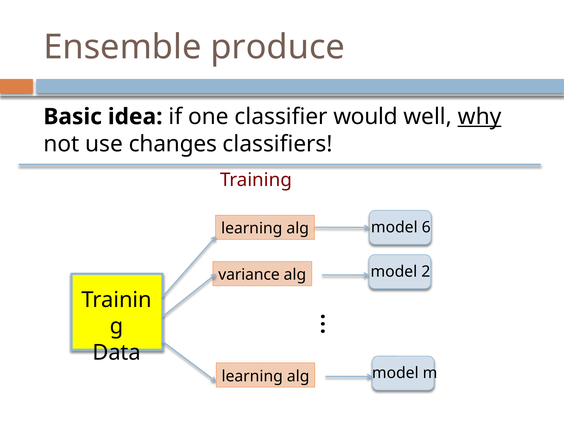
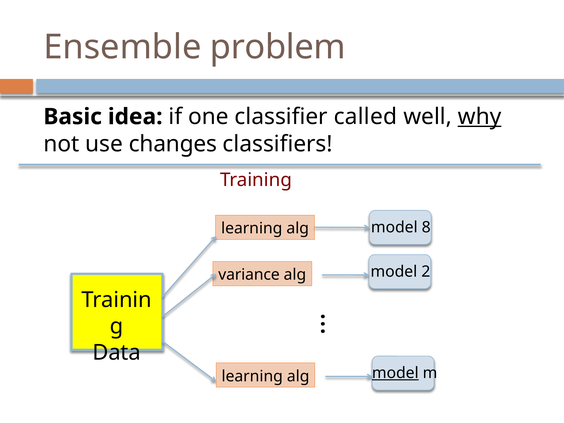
produce: produce -> problem (278, 47)
would: would -> called (365, 117)
6: 6 -> 8 (426, 227)
model underline: none -> present (395, 373)
